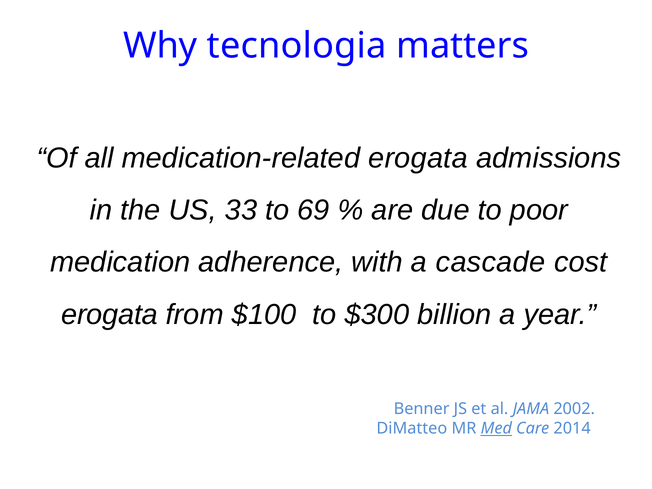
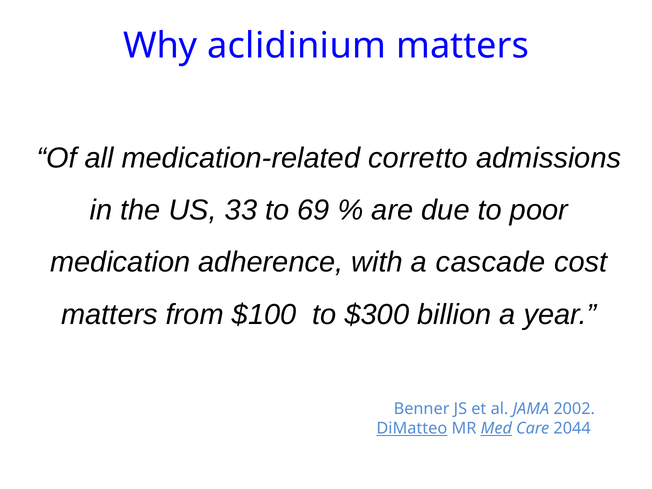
tecnologia: tecnologia -> aclidinium (297, 46)
medication-related erogata: erogata -> corretto (418, 158)
erogata: erogata -> matters (109, 315)
DiMatteo underline: none -> present (412, 428)
2014: 2014 -> 2044 (572, 428)
